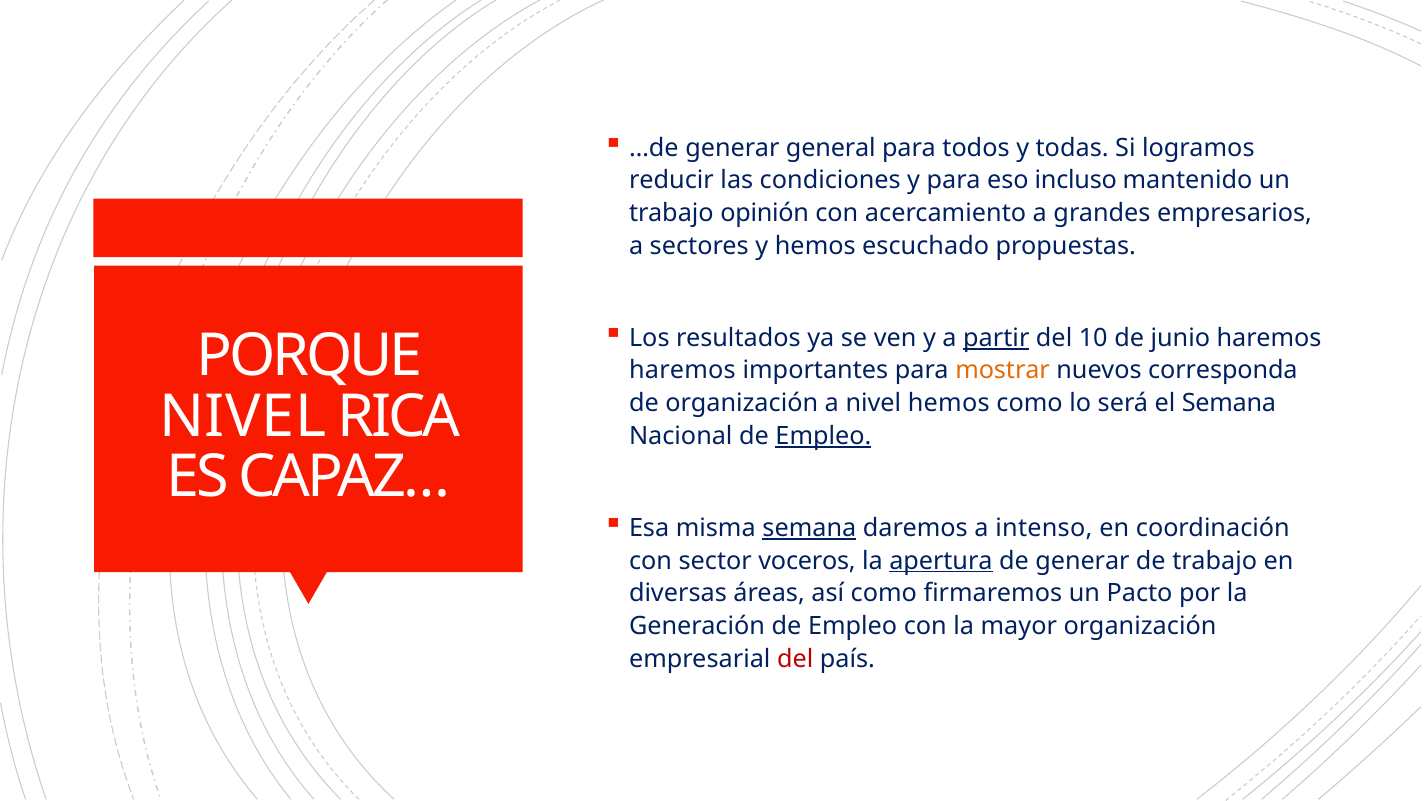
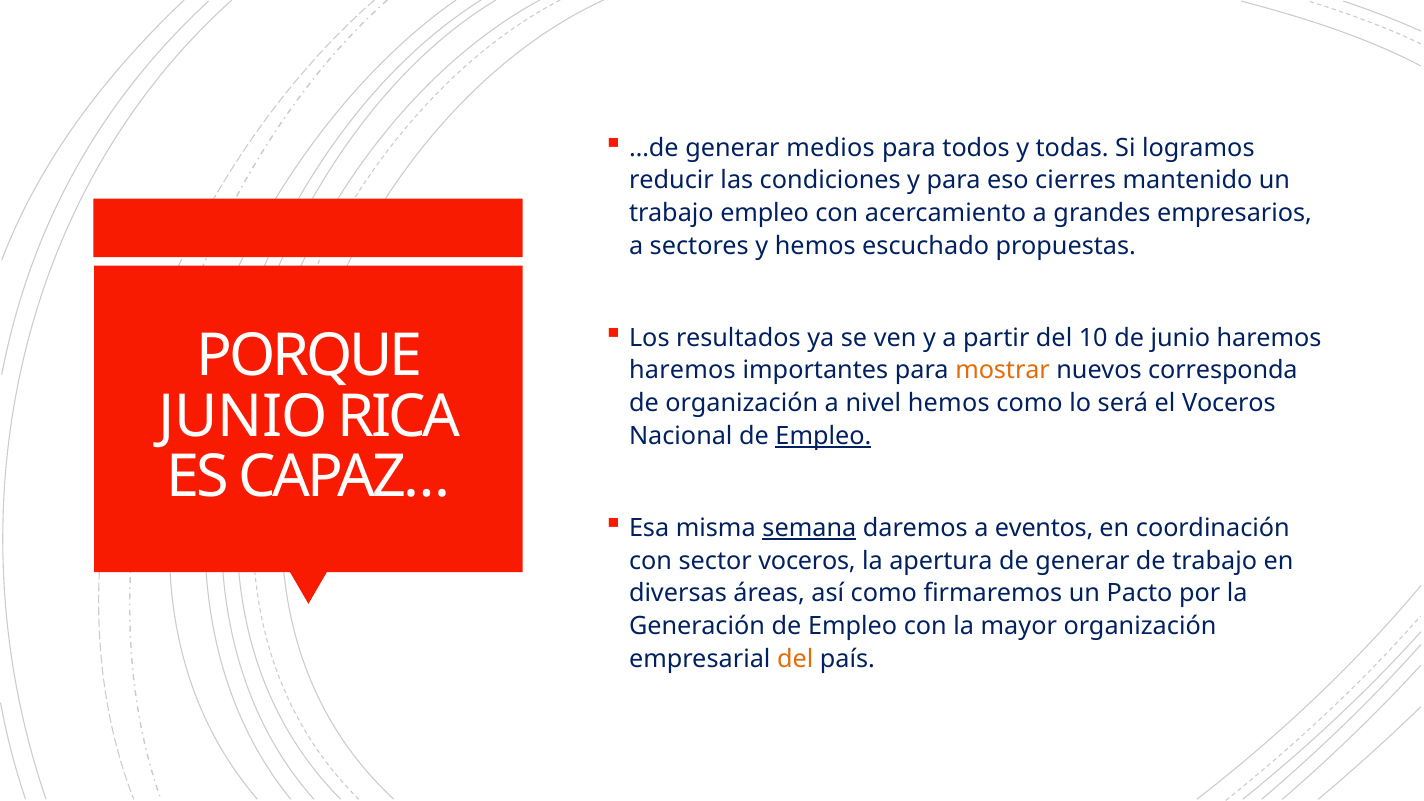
general: general -> medios (831, 148)
incluso: incluso -> cierres (1076, 181)
trabajo opinión: opinión -> empleo (765, 213)
partir underline: present -> none (996, 338)
el Semana: Semana -> Voceros (1229, 403)
NIVEL: NIVEL -> JUNIO (243, 416)
intenso: intenso -> eventos (1044, 528)
apertura underline: present -> none (941, 561)
del colour: red -> orange (795, 659)
